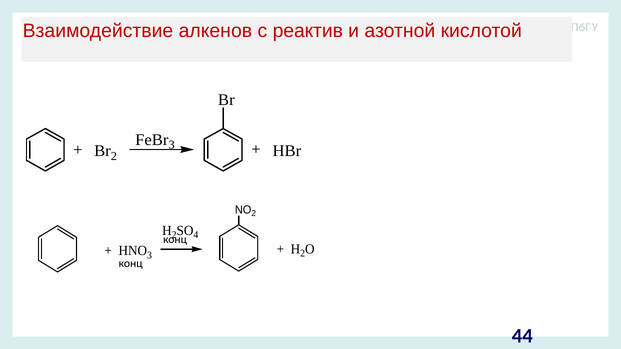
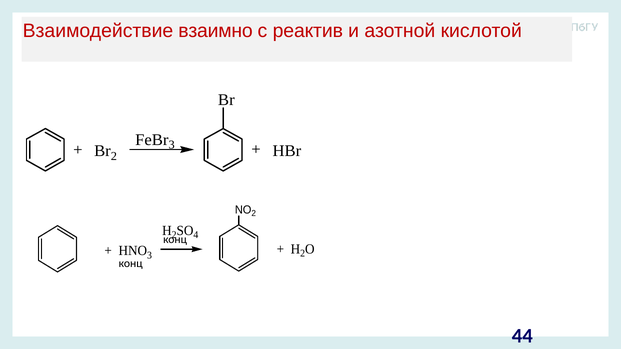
алкенов: алкенов -> взаимно (216, 31)
